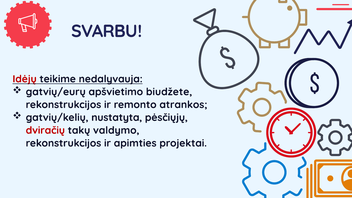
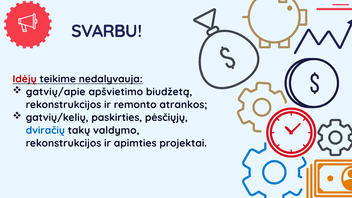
gatvių/eurų: gatvių/eurų -> gatvių/apie (56, 92)
biudžete: biudžete -> biudžetą (169, 92)
nustatyta: nustatyta -> paskirties (117, 117)
dviračių colour: red -> blue (45, 130)
